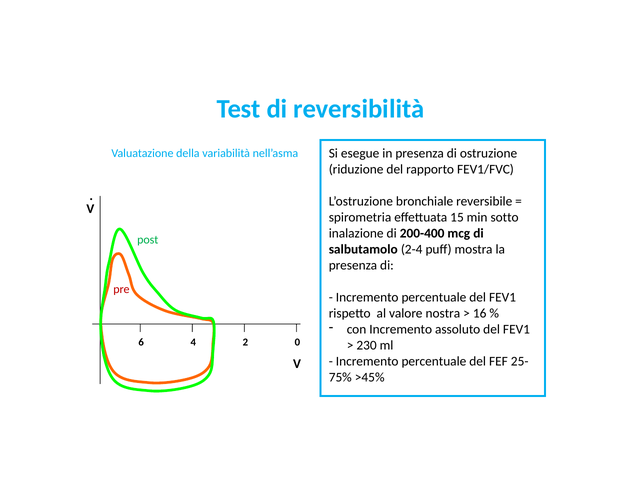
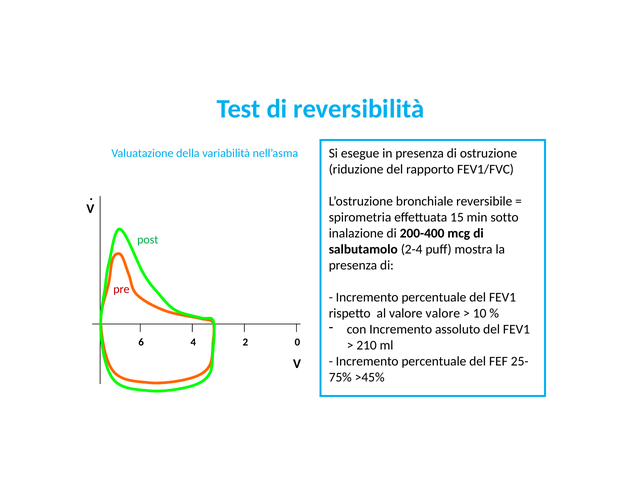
valore nostra: nostra -> valore (443, 314)
16: 16 -> 10 (480, 314)
230: 230 -> 210 (367, 346)
